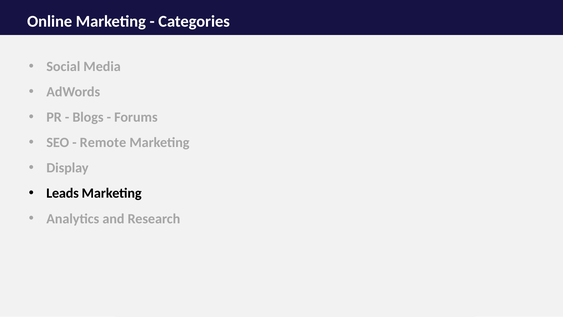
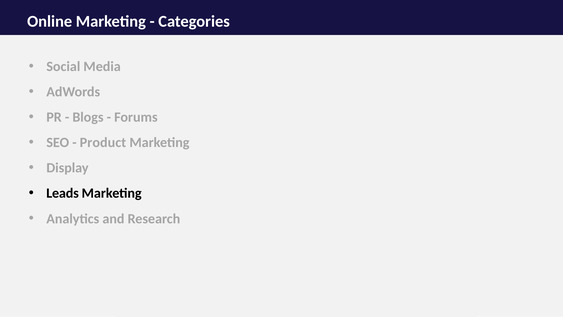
Remote: Remote -> Product (103, 142)
